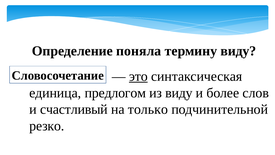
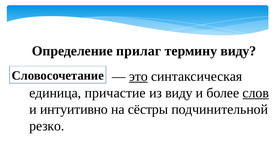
поняла: поняла -> прилаг (139, 51)
предлогом: предлогом -> причастие (115, 93)
слов underline: none -> present (256, 93)
счастливый: счастливый -> интуитивно (74, 109)
только: только -> сёстры (148, 109)
